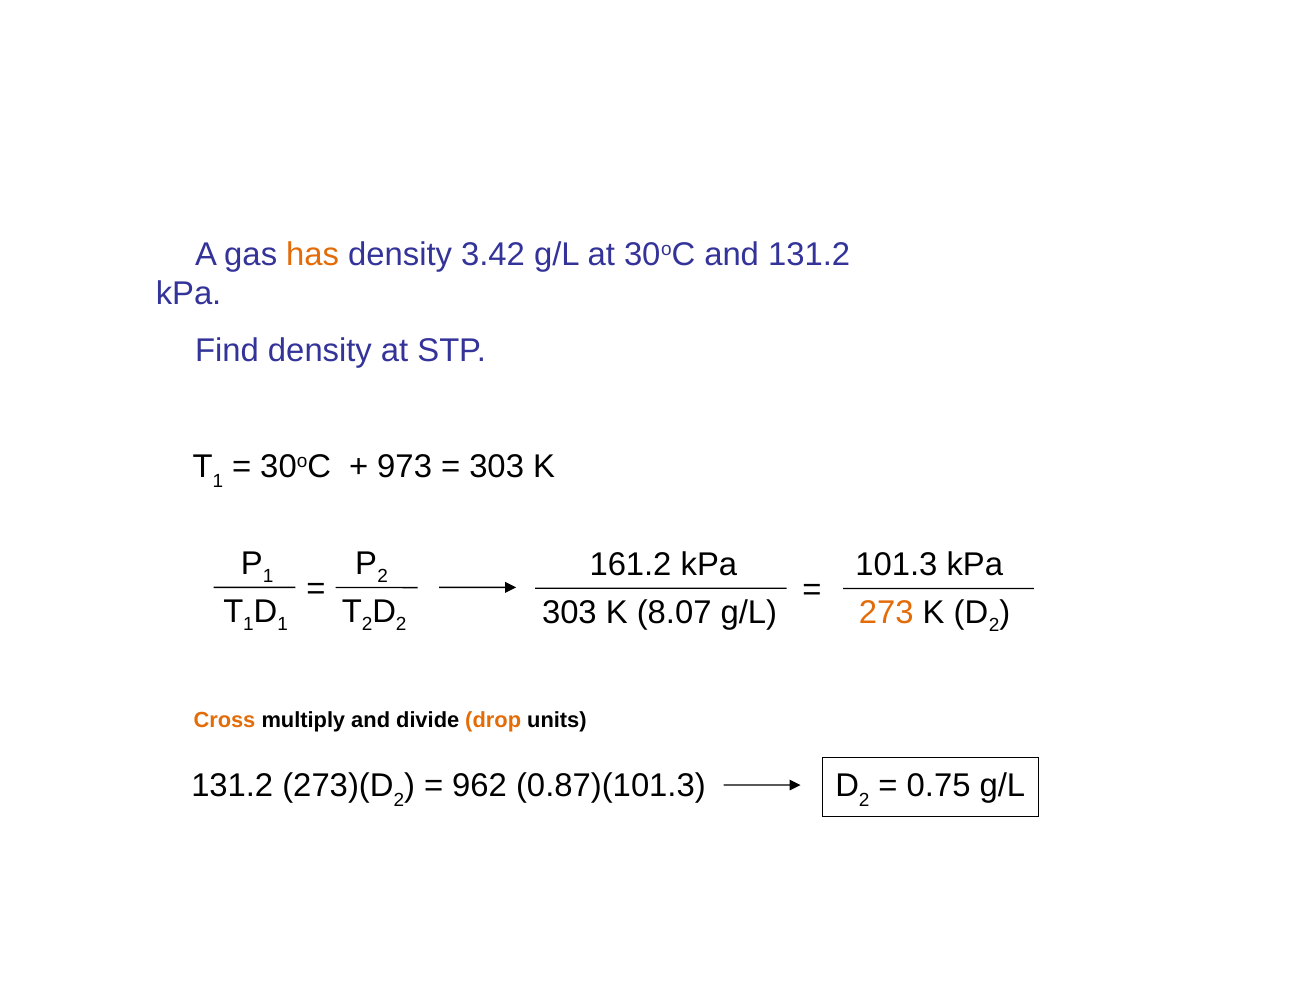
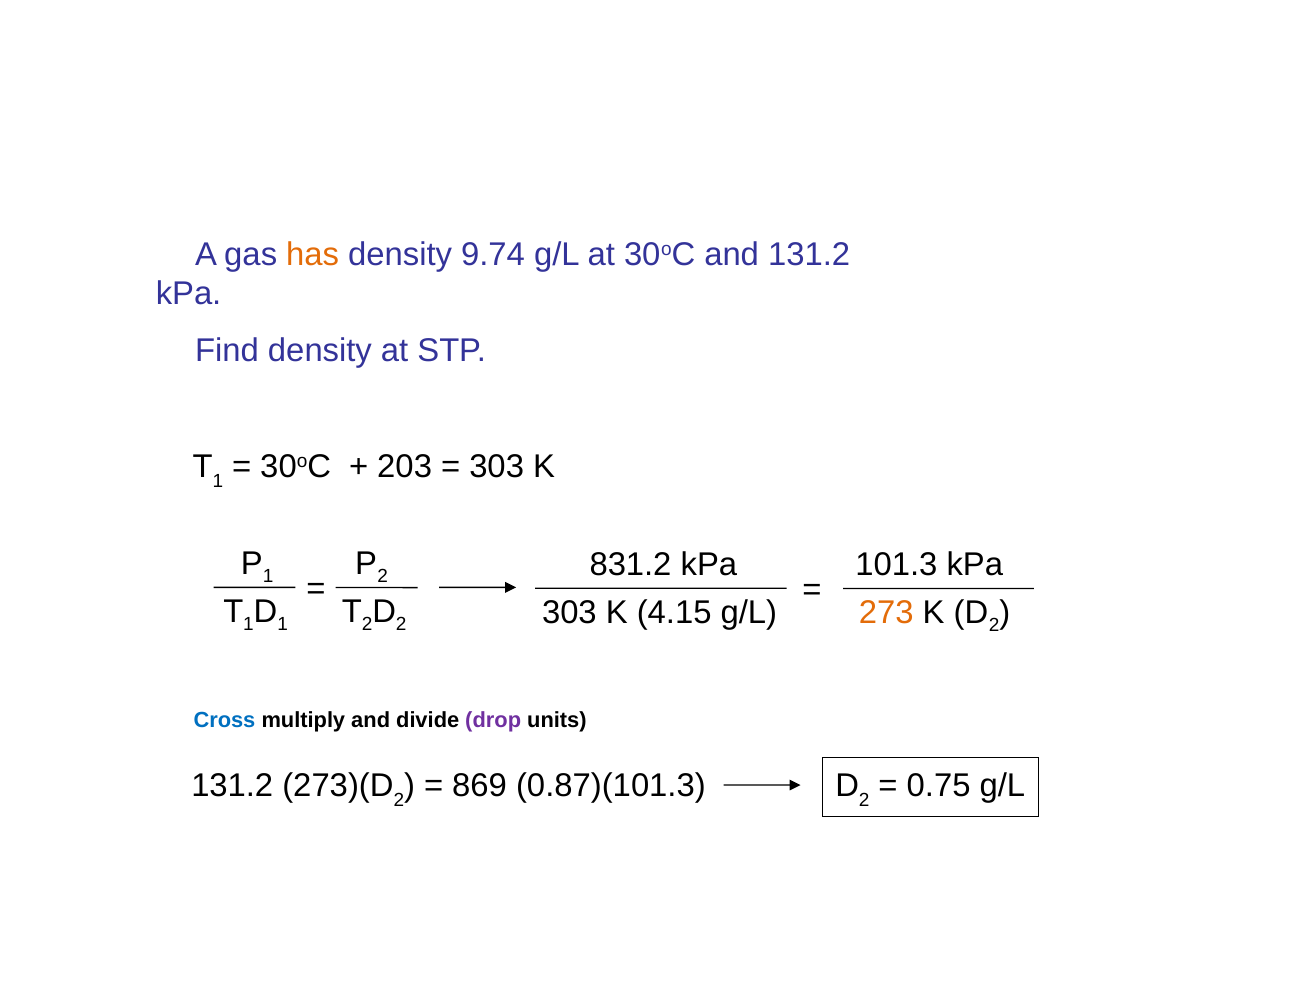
3.42: 3.42 -> 9.74 (493, 254)
973: 973 -> 203 (405, 467)
161.2: 161.2 -> 831.2 (631, 564)
8.07: 8.07 -> 4.15 (674, 613)
Cross colour: orange -> blue (224, 720)
drop colour: orange -> purple (493, 720)
962: 962 -> 869 (480, 786)
